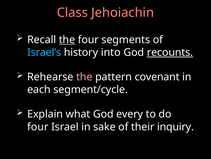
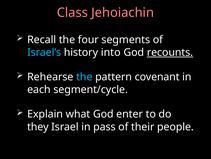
the underline: present -> none (67, 39)
the colour: pink -> light blue (84, 77)
every: every -> enter (130, 114)
four: four -> they (38, 126)
sake: sake -> pass (104, 126)
inquiry: inquiry -> people (175, 126)
